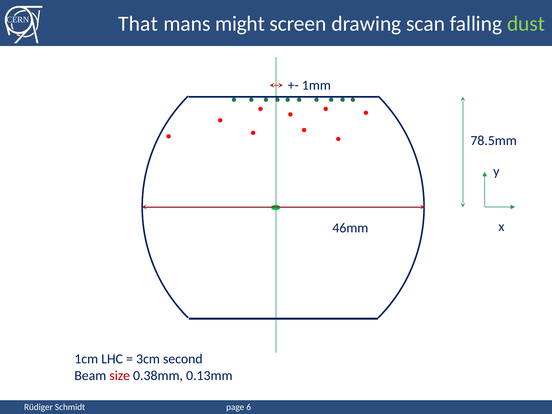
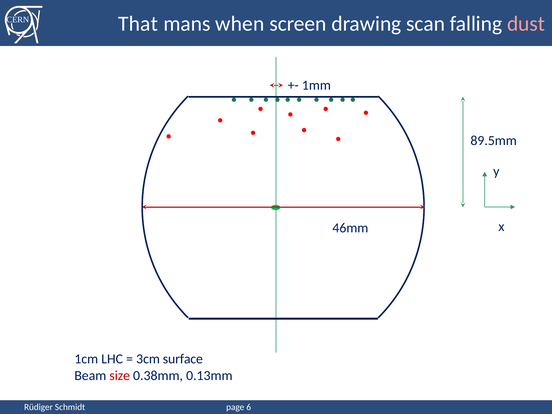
might: might -> when (240, 24)
dust colour: light green -> pink (526, 24)
78.5mm: 78.5mm -> 89.5mm (494, 141)
second: second -> surface (183, 359)
